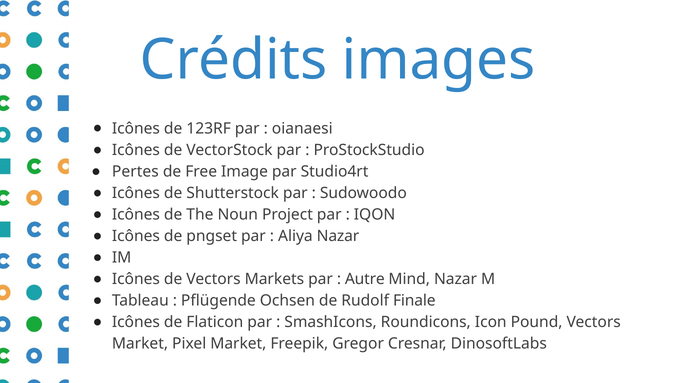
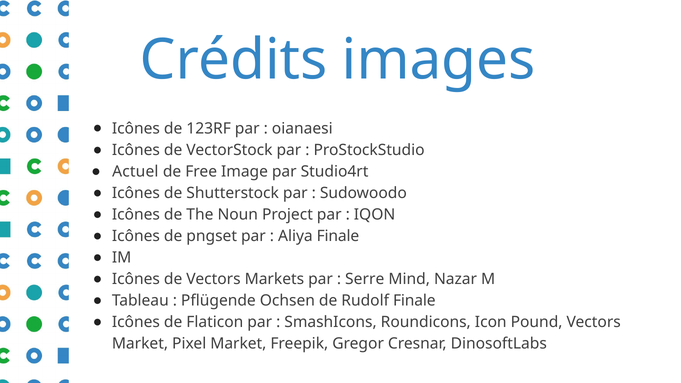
Pertes: Pertes -> Actuel (135, 172)
Aliya Nazar: Nazar -> Finale (338, 236)
Autre: Autre -> Serre (365, 279)
